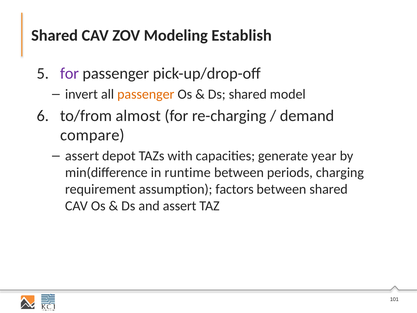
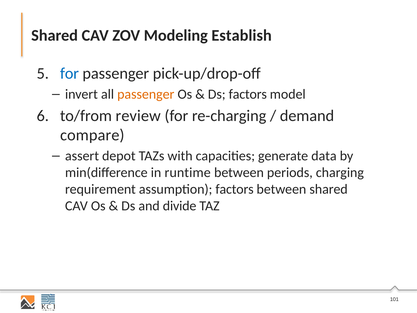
for colour: purple -> blue (70, 73)
Ds shared: shared -> factors (248, 94)
almost: almost -> review (138, 116)
year: year -> data (324, 156)
and assert: assert -> divide (180, 206)
